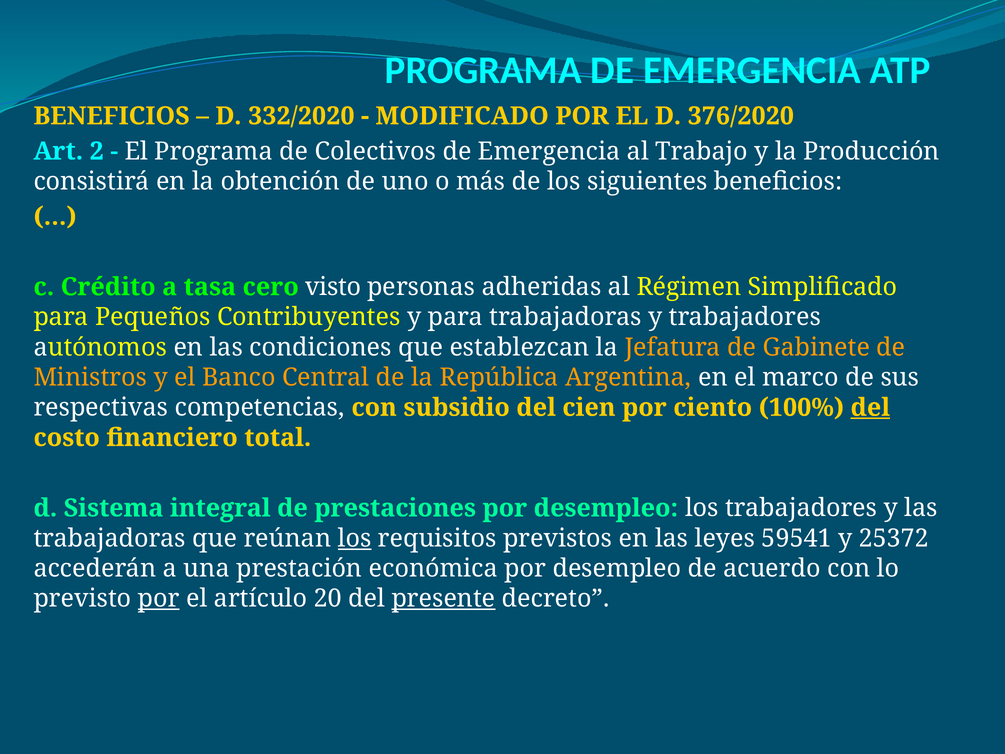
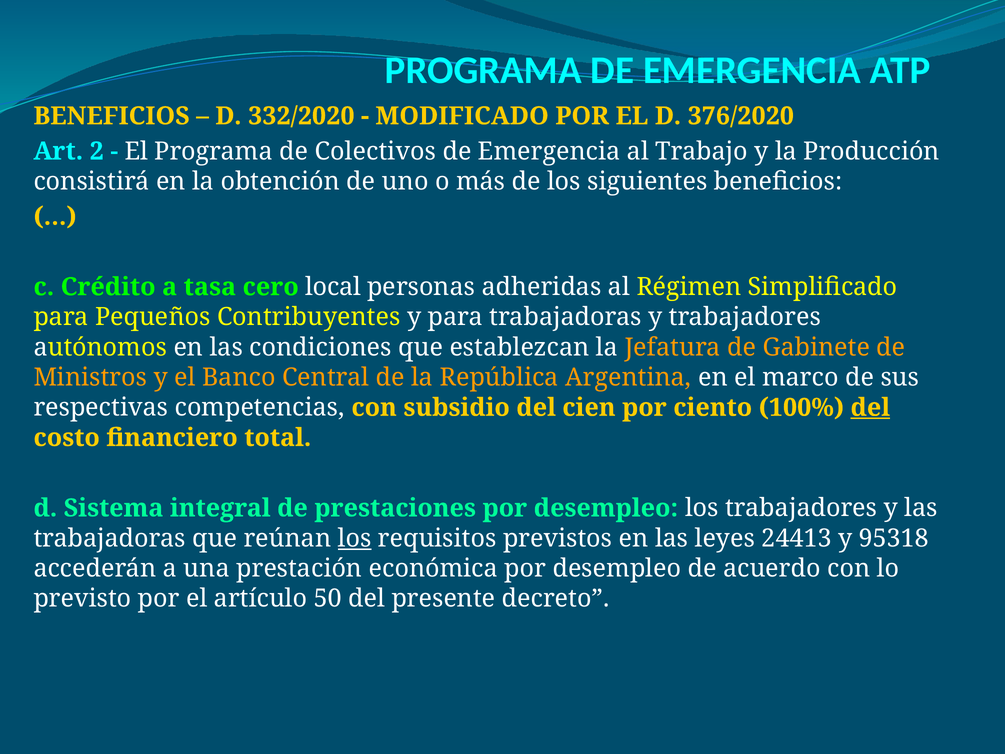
visto: visto -> local (333, 287)
59541: 59541 -> 24413 (797, 538)
25372: 25372 -> 95318 (894, 538)
por underline: present -> none (159, 598)
20: 20 -> 50 (328, 598)
presente underline: present -> none (443, 598)
